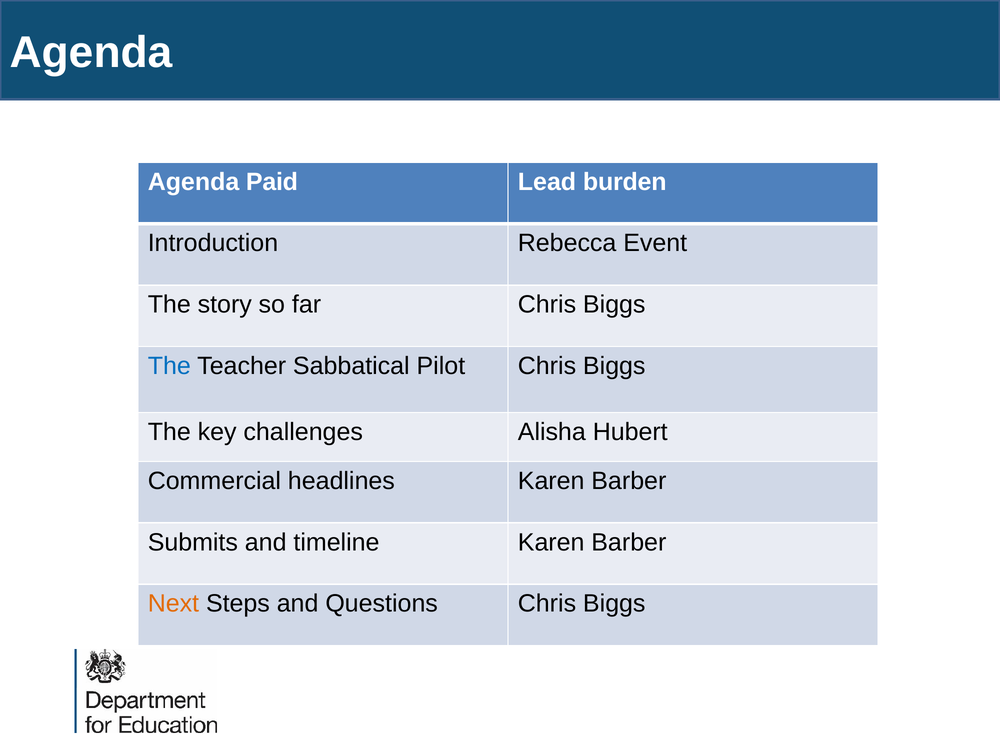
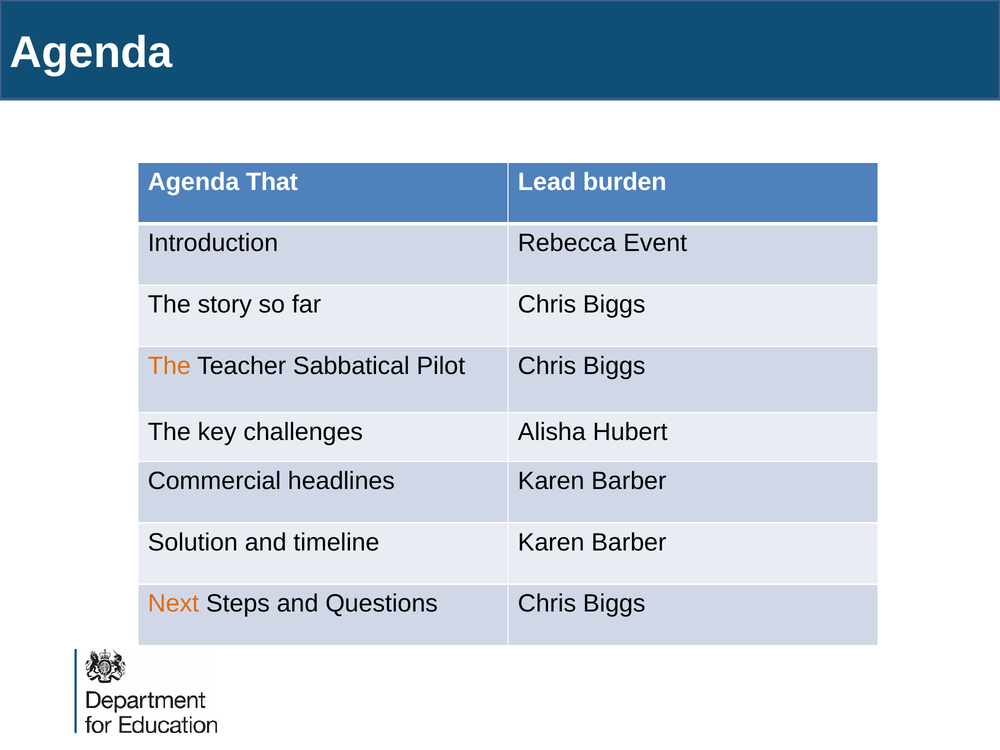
Paid: Paid -> That (272, 182)
The colour: blue -> orange (169, 366)
Submits: Submits -> Solution (193, 542)
